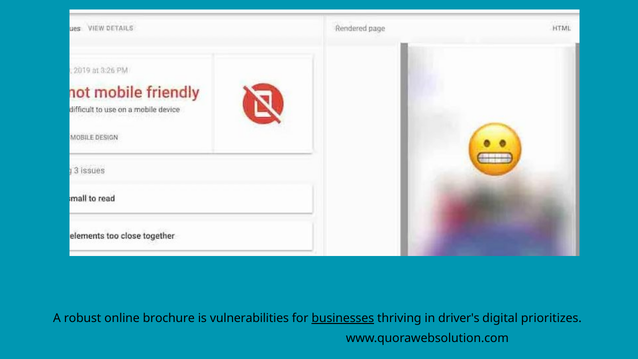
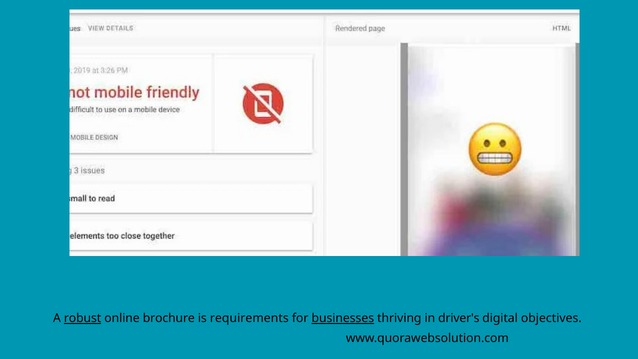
robust underline: none -> present (83, 318)
vulnerabilities: vulnerabilities -> requirements (249, 318)
prioritizes: prioritizes -> objectives (551, 318)
